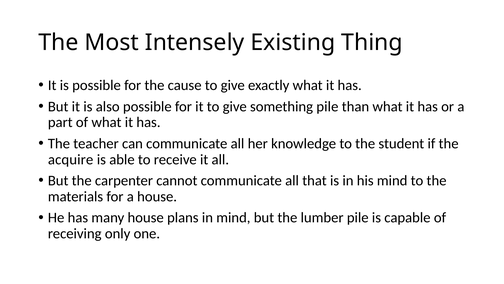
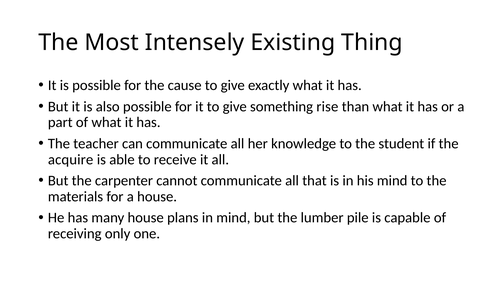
something pile: pile -> rise (327, 106)
